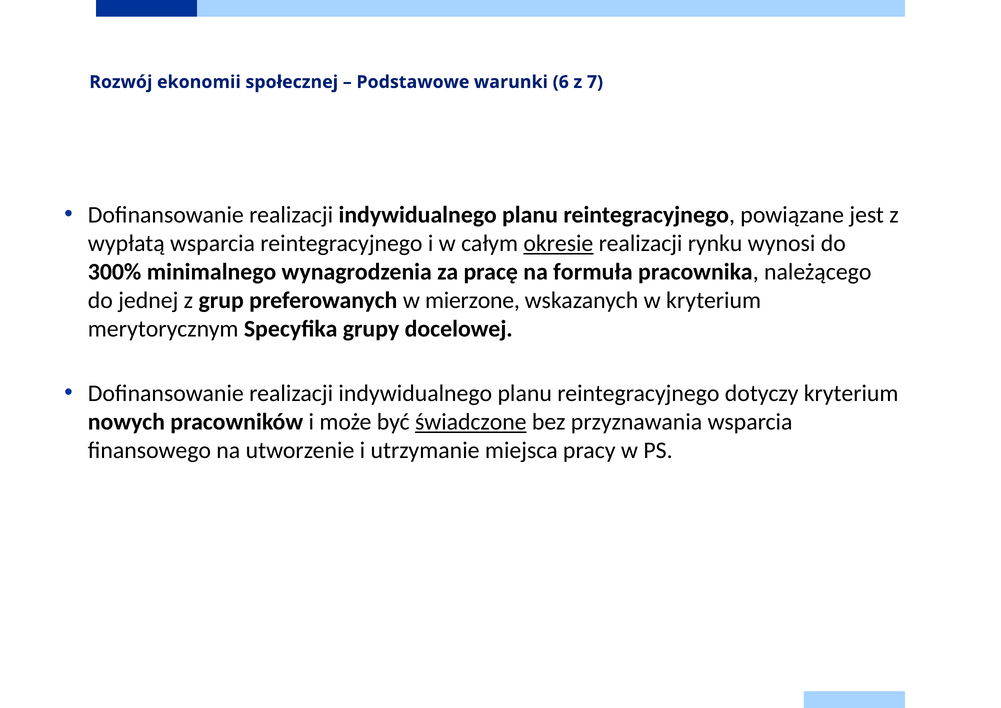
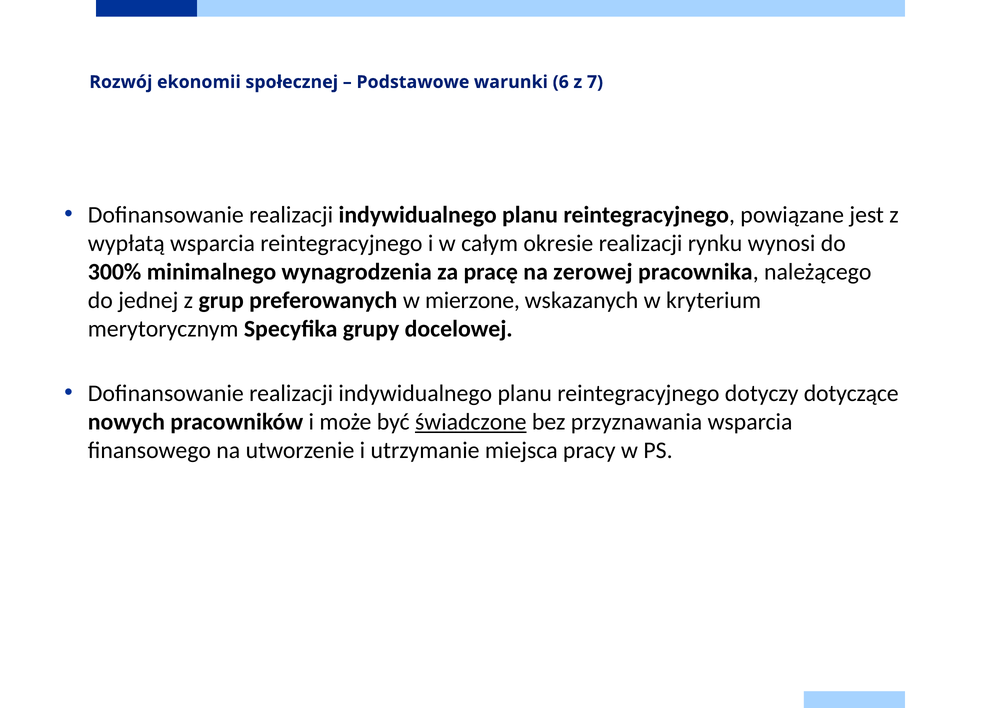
okresie underline: present -> none (558, 243)
formuła: formuła -> zerowej (593, 272)
dotyczy kryterium: kryterium -> dotyczące (851, 393)
